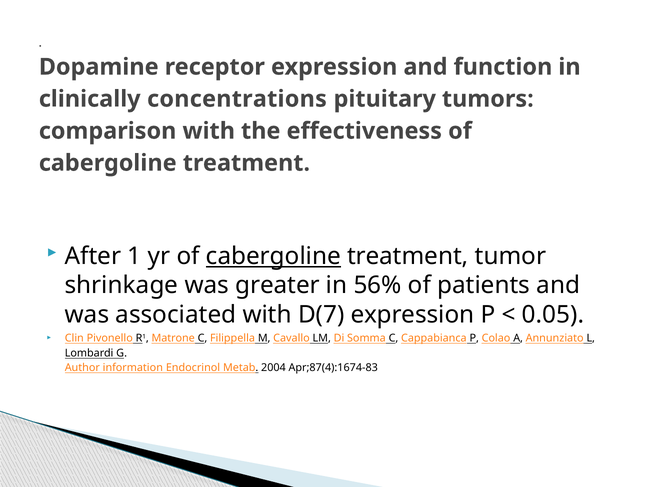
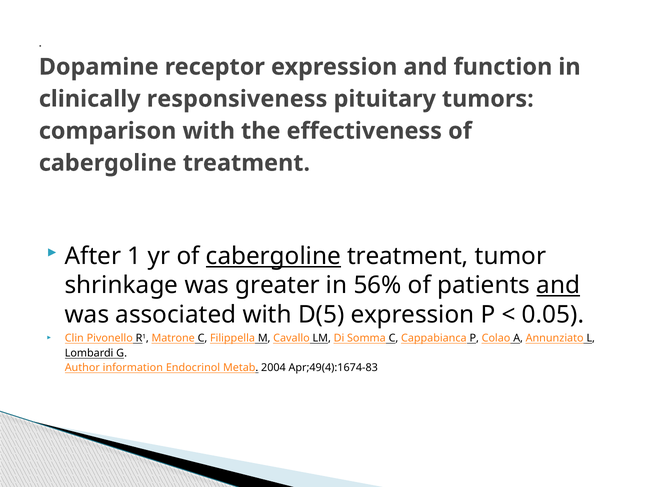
concentrations: concentrations -> responsiveness (237, 99)
and underline: none -> present (558, 285)
D(7: D(7 -> D(5 (321, 314)
Apr;87(4):1674-83: Apr;87(4):1674-83 -> Apr;49(4):1674-83 (333, 368)
